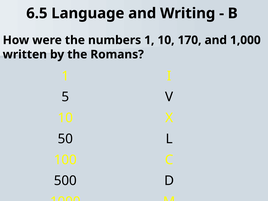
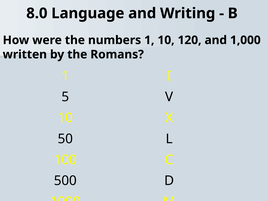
6.5: 6.5 -> 8.0 (37, 13)
170: 170 -> 120 (190, 40)
